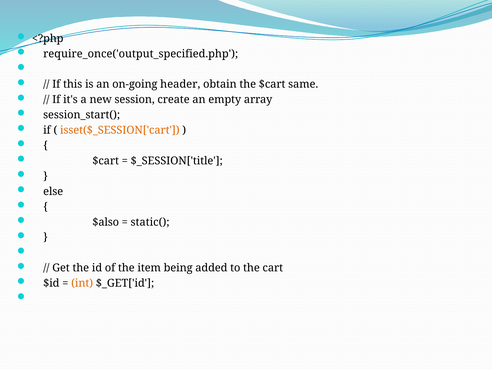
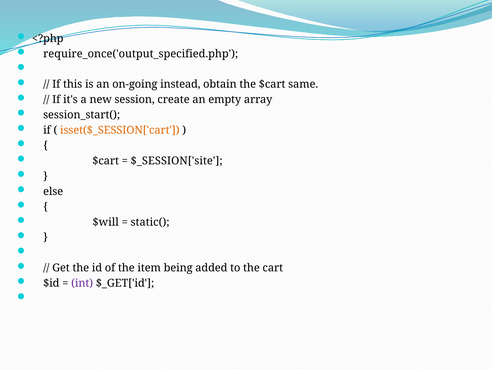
header: header -> instead (180, 84)
$_SESSION['title: $_SESSION['title -> $_SESSION['site (177, 161)
$also: $also -> $will (106, 222)
int colour: orange -> purple (82, 283)
